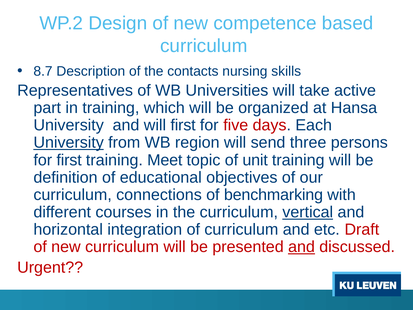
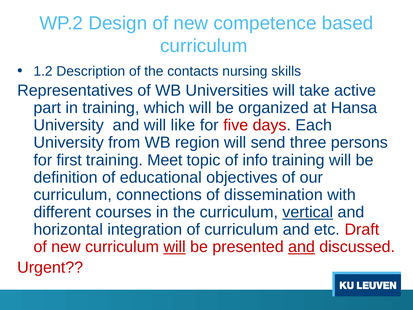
8.7: 8.7 -> 1.2 (43, 71)
will first: first -> like (183, 125)
University underline: present -> none (69, 143)
unit: unit -> info (255, 160)
benchmarking: benchmarking -> dissemination (273, 195)
will underline: none -> present (175, 247)
